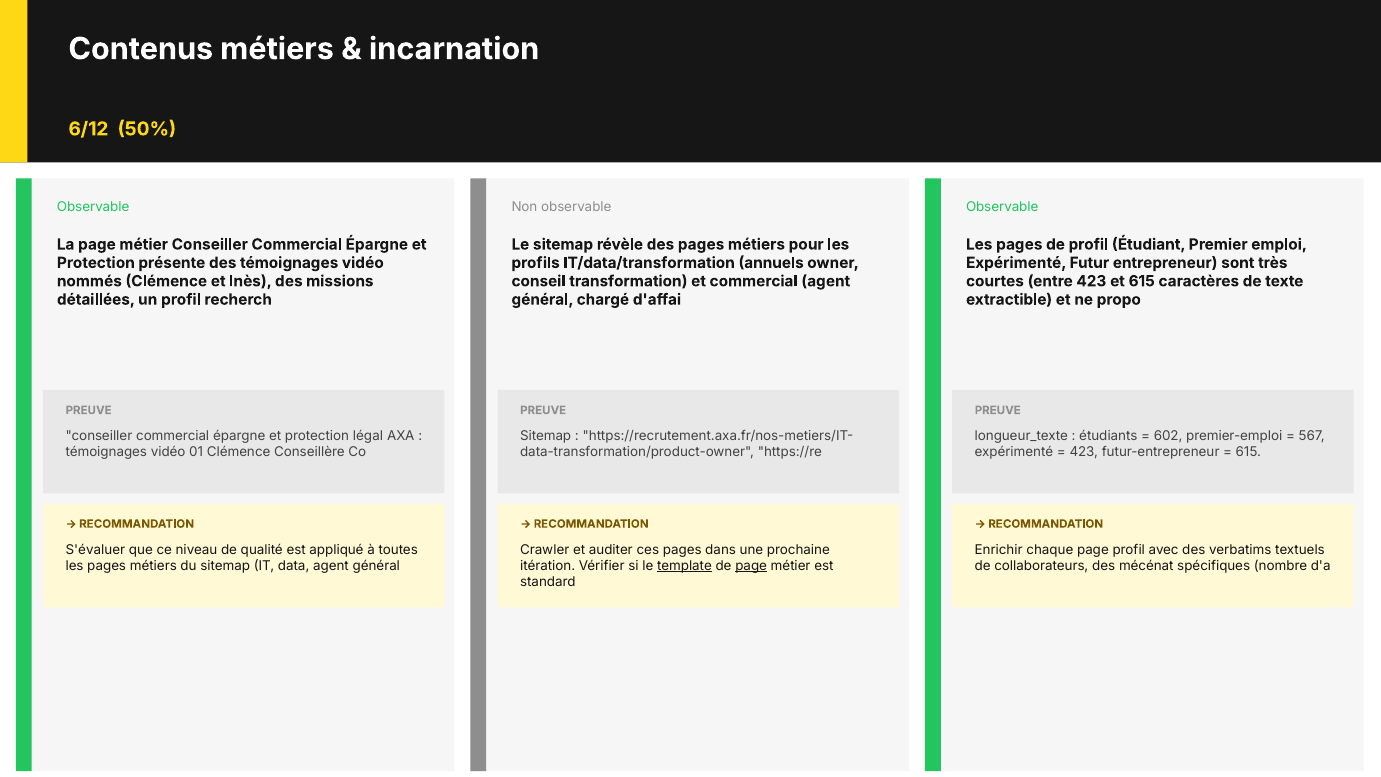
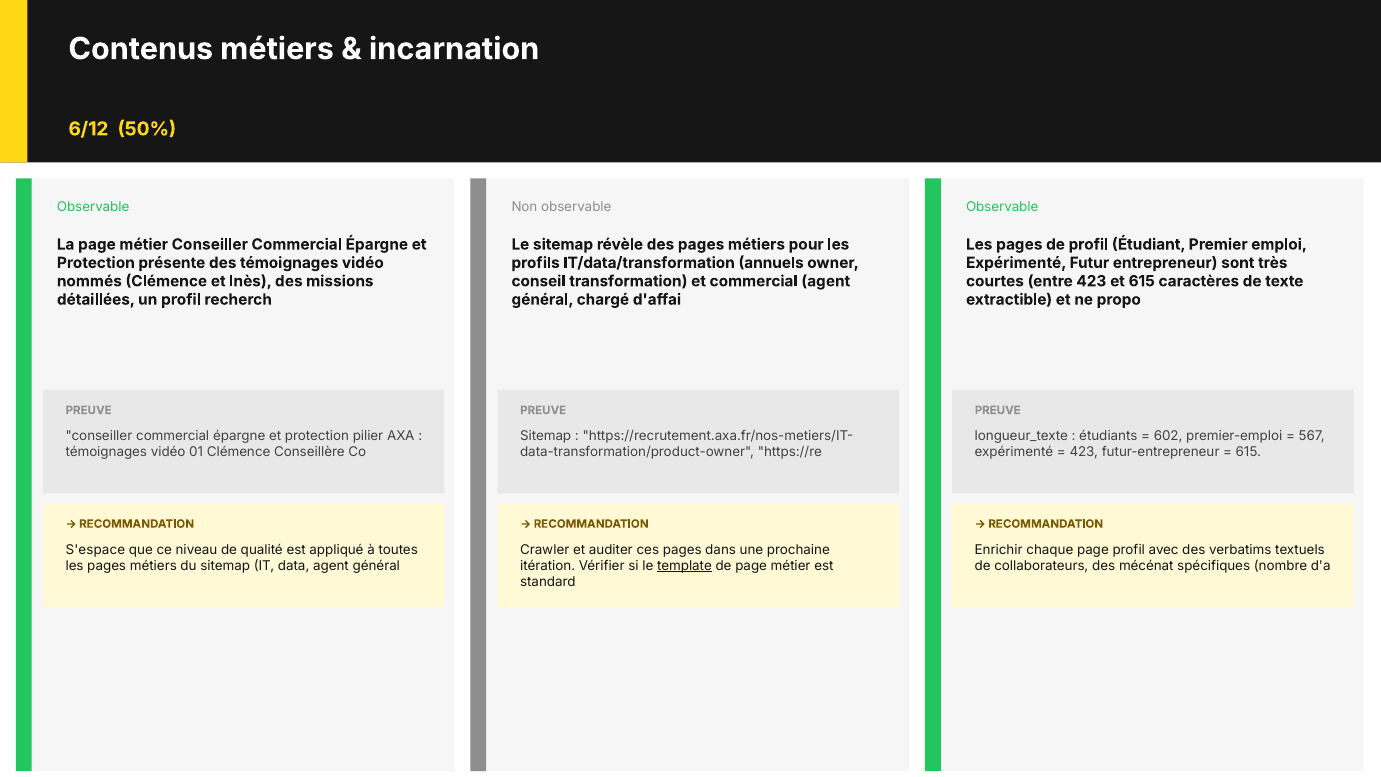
légal: légal -> pilier (368, 436)
S'évaluer: S'évaluer -> S'espace (95, 550)
page underline: present -> none (751, 566)
